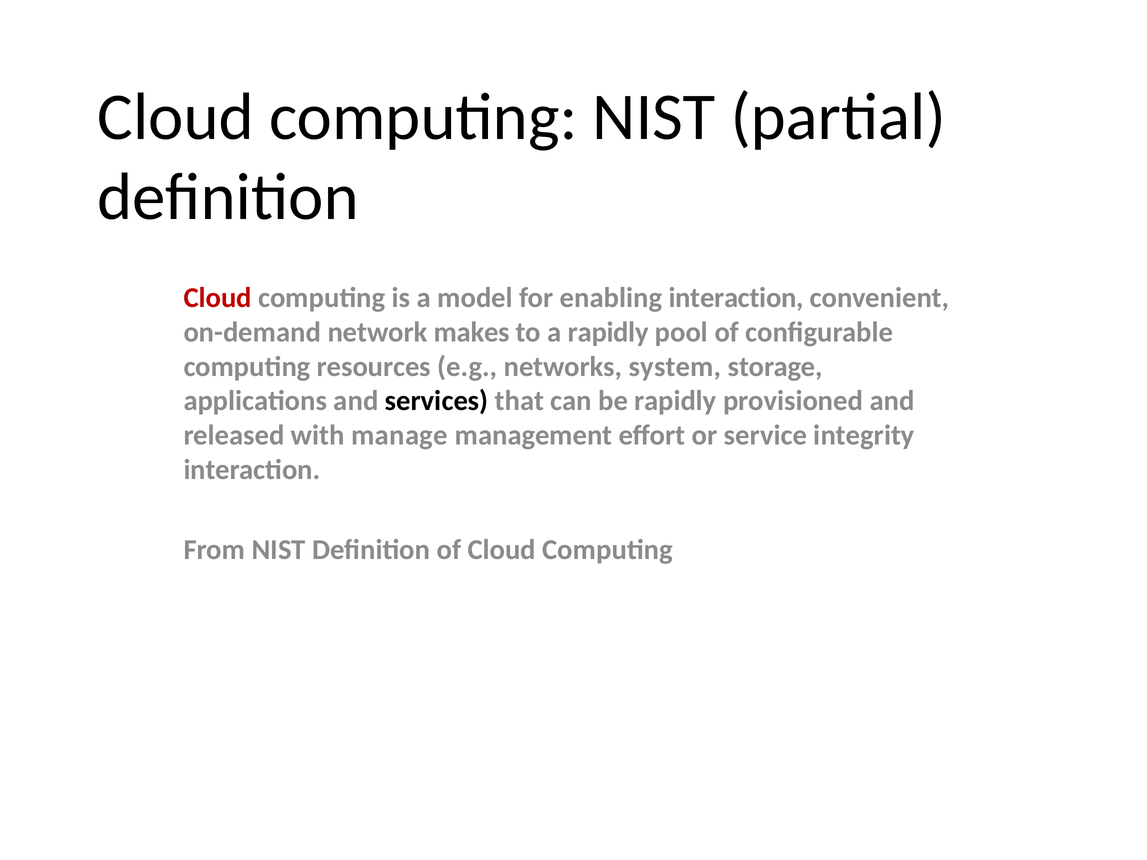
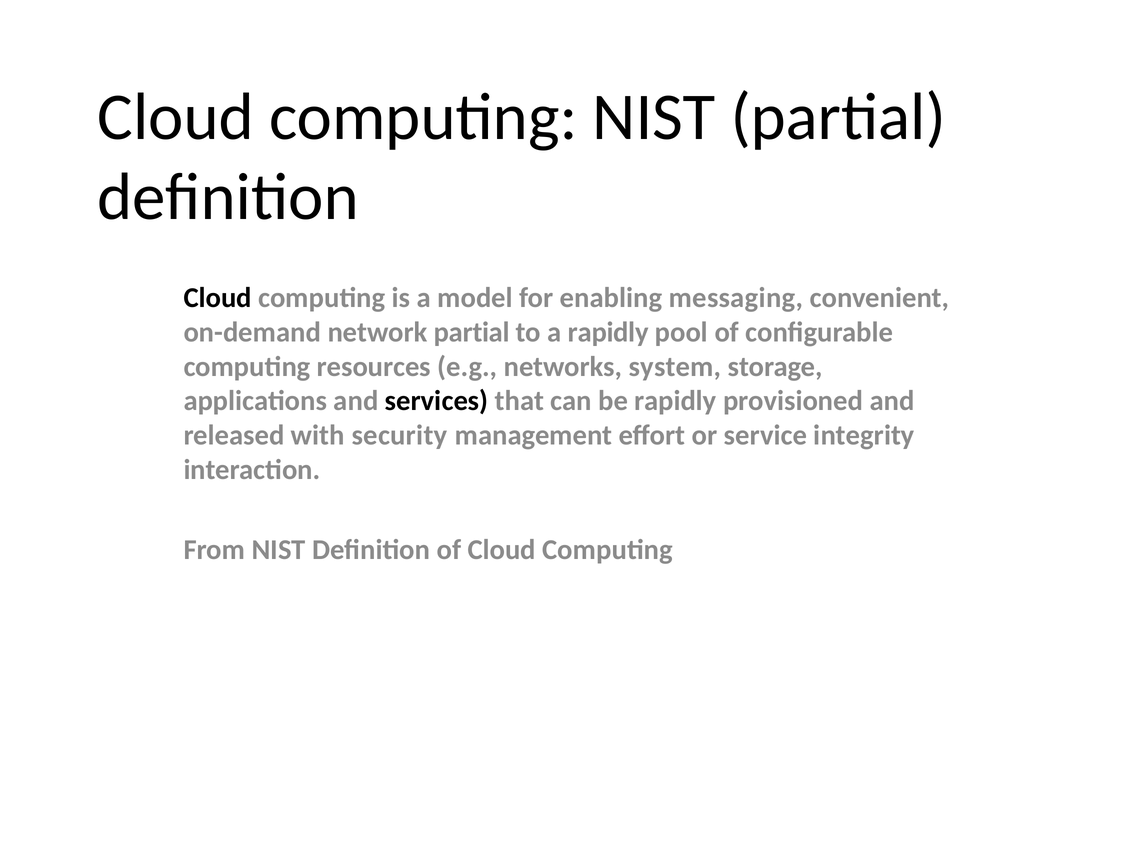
Cloud colour: red -> black (218, 298)
enabling interaction: interaction -> messaging (736, 298)
network makes: makes -> partial (472, 332)
manage: manage -> security (400, 435)
